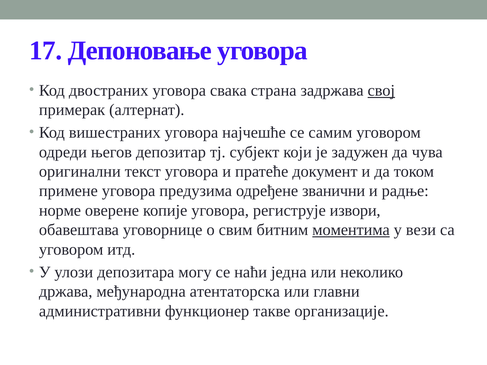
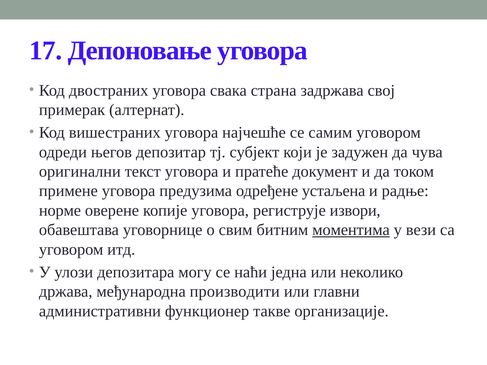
свој underline: present -> none (381, 90)
званични: званични -> устаљена (334, 191)
атентаторска: атентаторска -> производити (235, 292)
